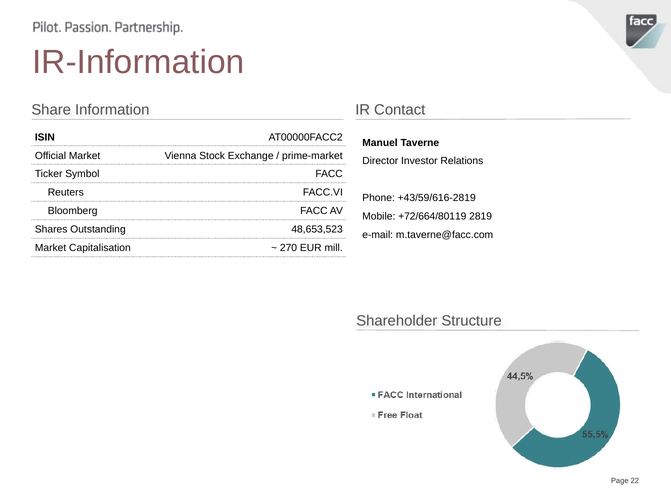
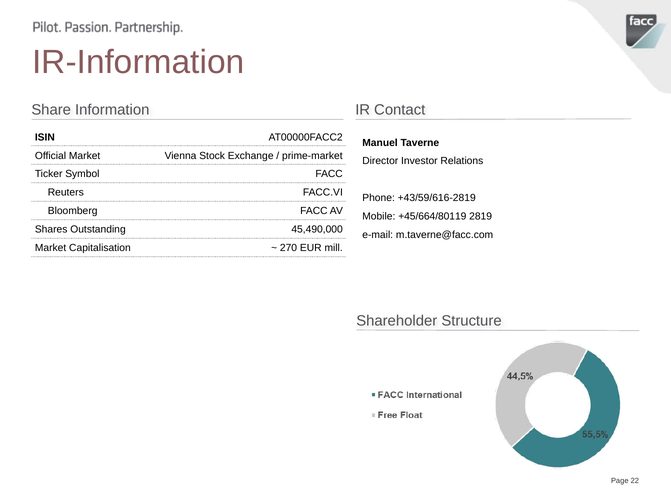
+72/664/80119: +72/664/80119 -> +45/664/80119 (432, 217)
48,653,523: 48,653,523 -> 45,490,000 (317, 230)
